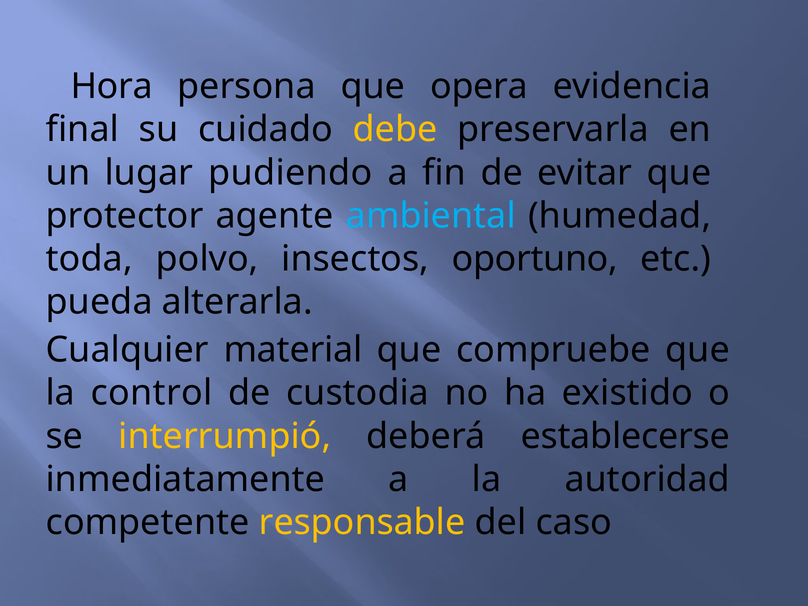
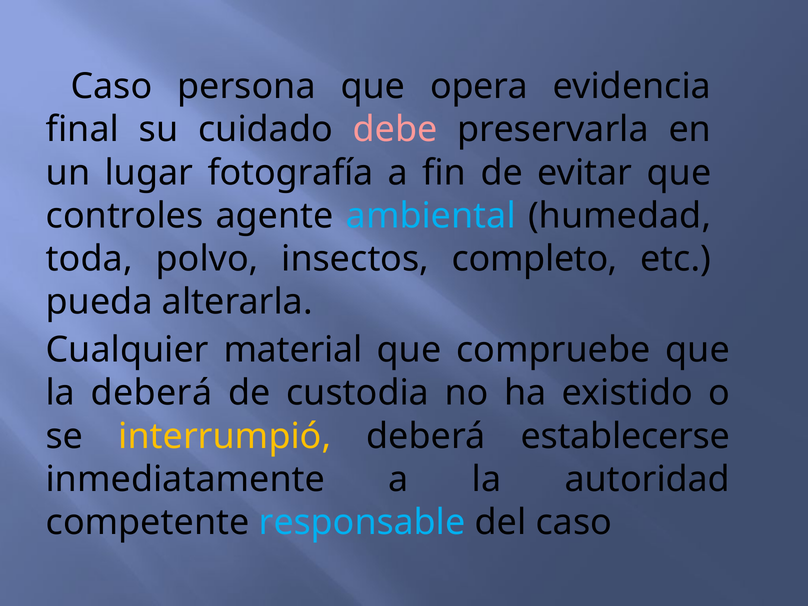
Hora: Hora -> Caso (112, 87)
debe colour: yellow -> pink (395, 130)
pudiendo: pudiendo -> fotografía (291, 173)
protector: protector -> controles (125, 216)
oportuno: oportuno -> completo (535, 259)
la control: control -> deberá (152, 393)
responsable colour: yellow -> light blue (362, 522)
